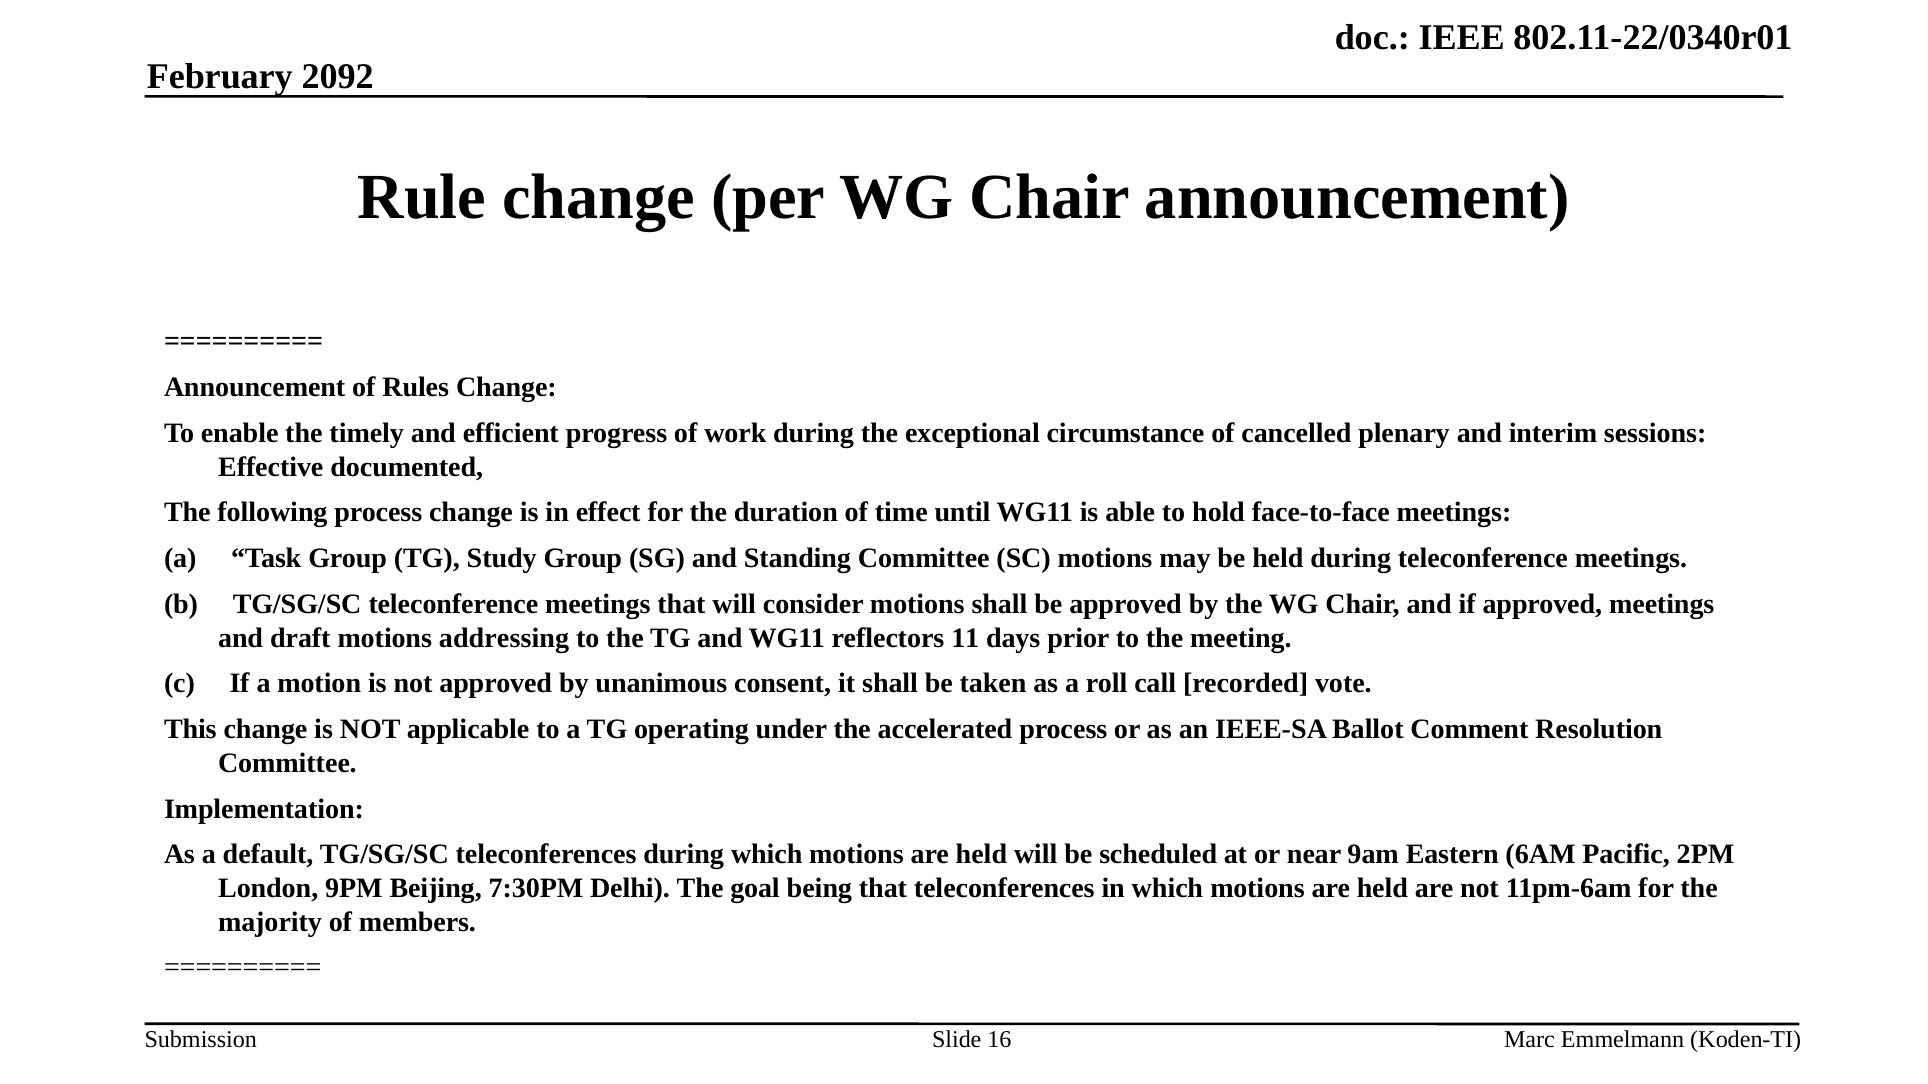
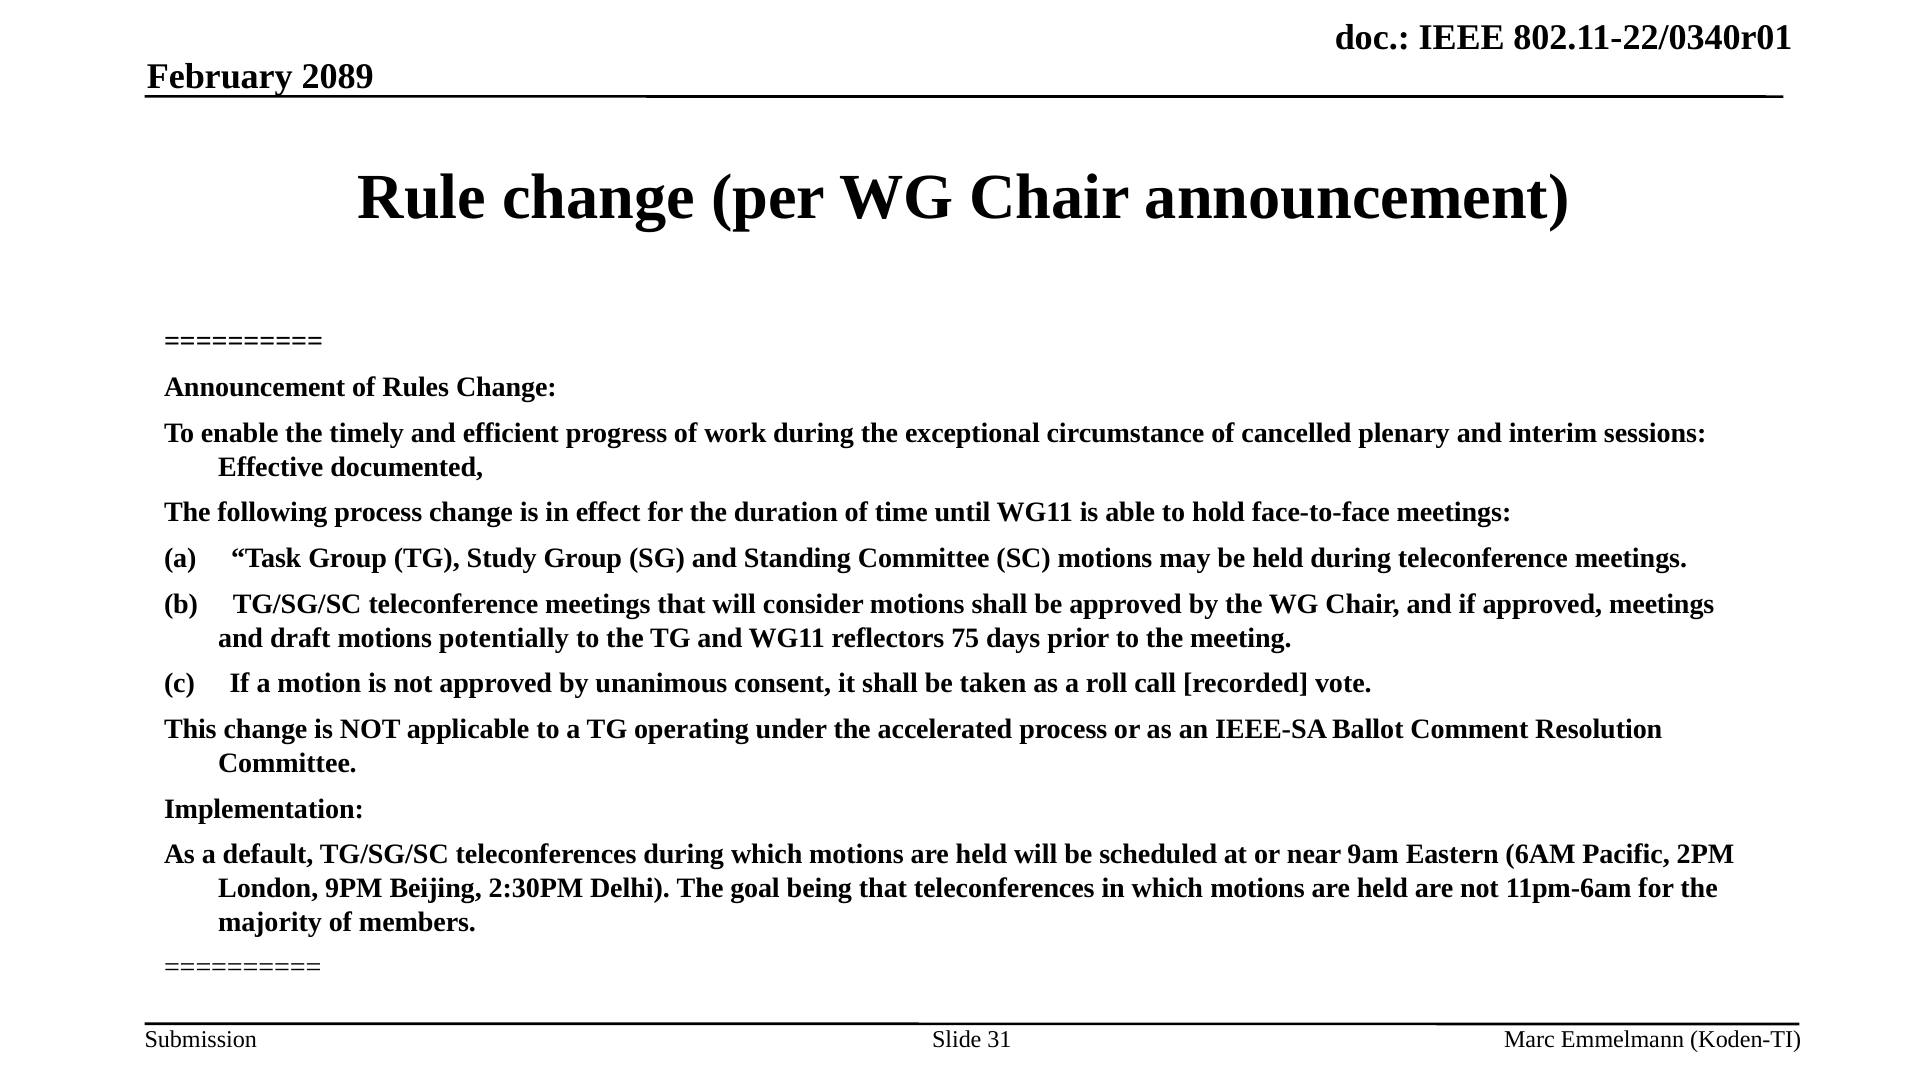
2092: 2092 -> 2089 (338, 77)
addressing: addressing -> potentially (504, 638)
11: 11 -> 75 (965, 638)
7:30PM: 7:30PM -> 2:30PM (536, 889)
16: 16 -> 31 (999, 1040)
